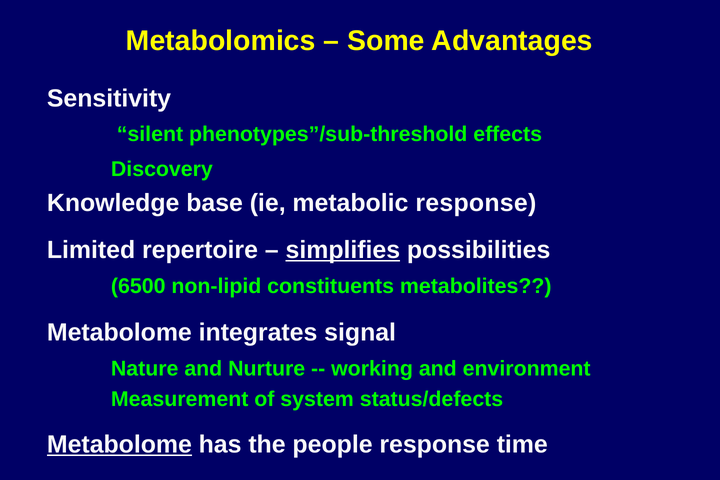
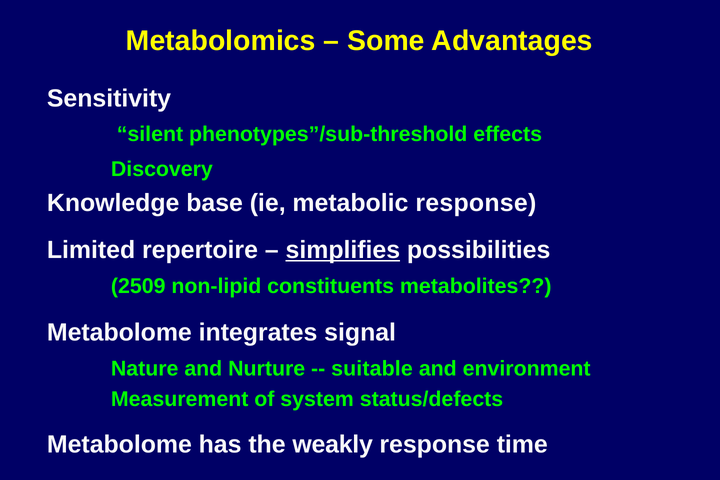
6500: 6500 -> 2509 (138, 286)
working: working -> suitable (372, 369)
Metabolome underline: present -> none (119, 445)
people: people -> weakly (333, 445)
